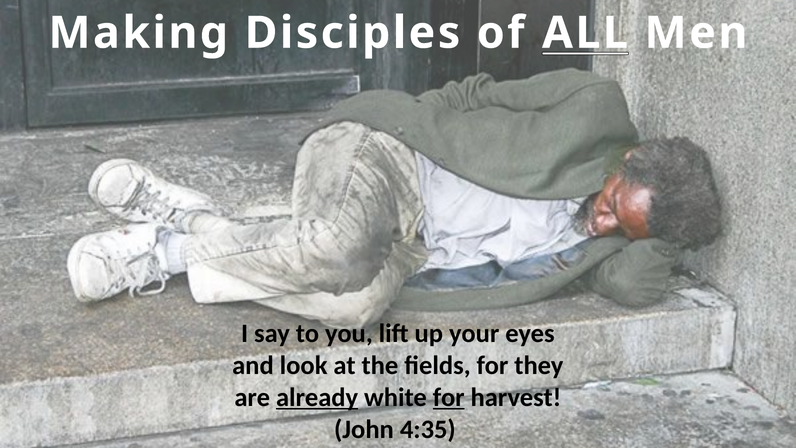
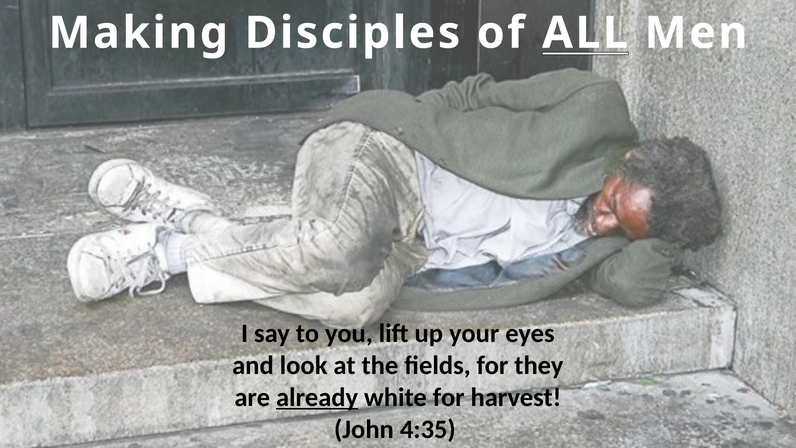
for underline: present -> none (449, 397)
